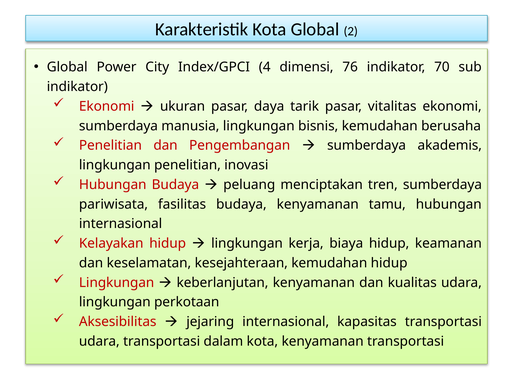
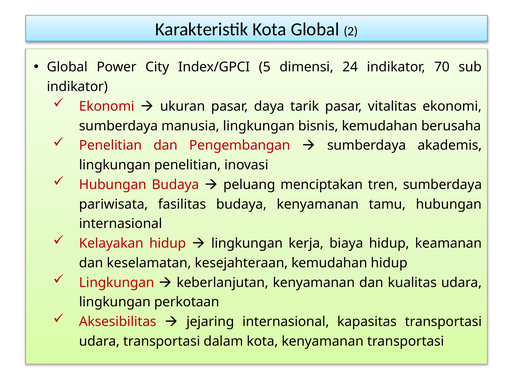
4: 4 -> 5 (265, 67)
76: 76 -> 24 (350, 67)
